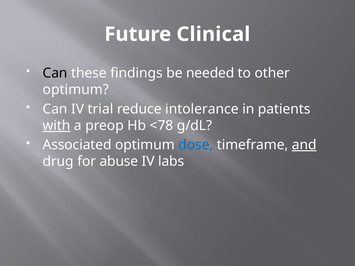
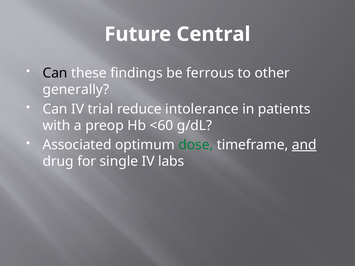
Clinical: Clinical -> Central (213, 34)
needed: needed -> ferrous (210, 73)
optimum: optimum -> generally (76, 90)
with underline: present -> none (57, 126)
<78: <78 -> <60 (161, 126)
dose colour: blue -> green (196, 145)
abuse: abuse -> single (119, 162)
